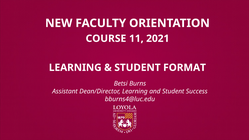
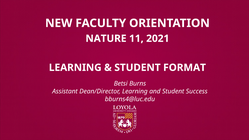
COURSE: COURSE -> NATURE (106, 39)
